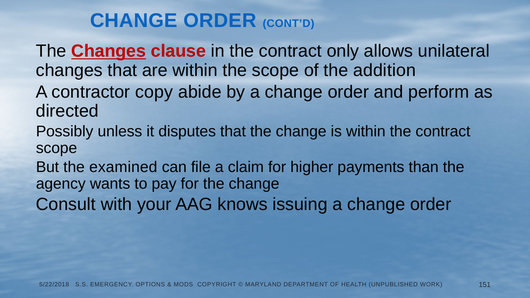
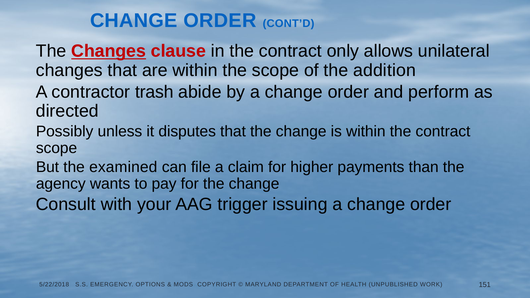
copy: copy -> trash (154, 92)
knows: knows -> trigger (243, 204)
